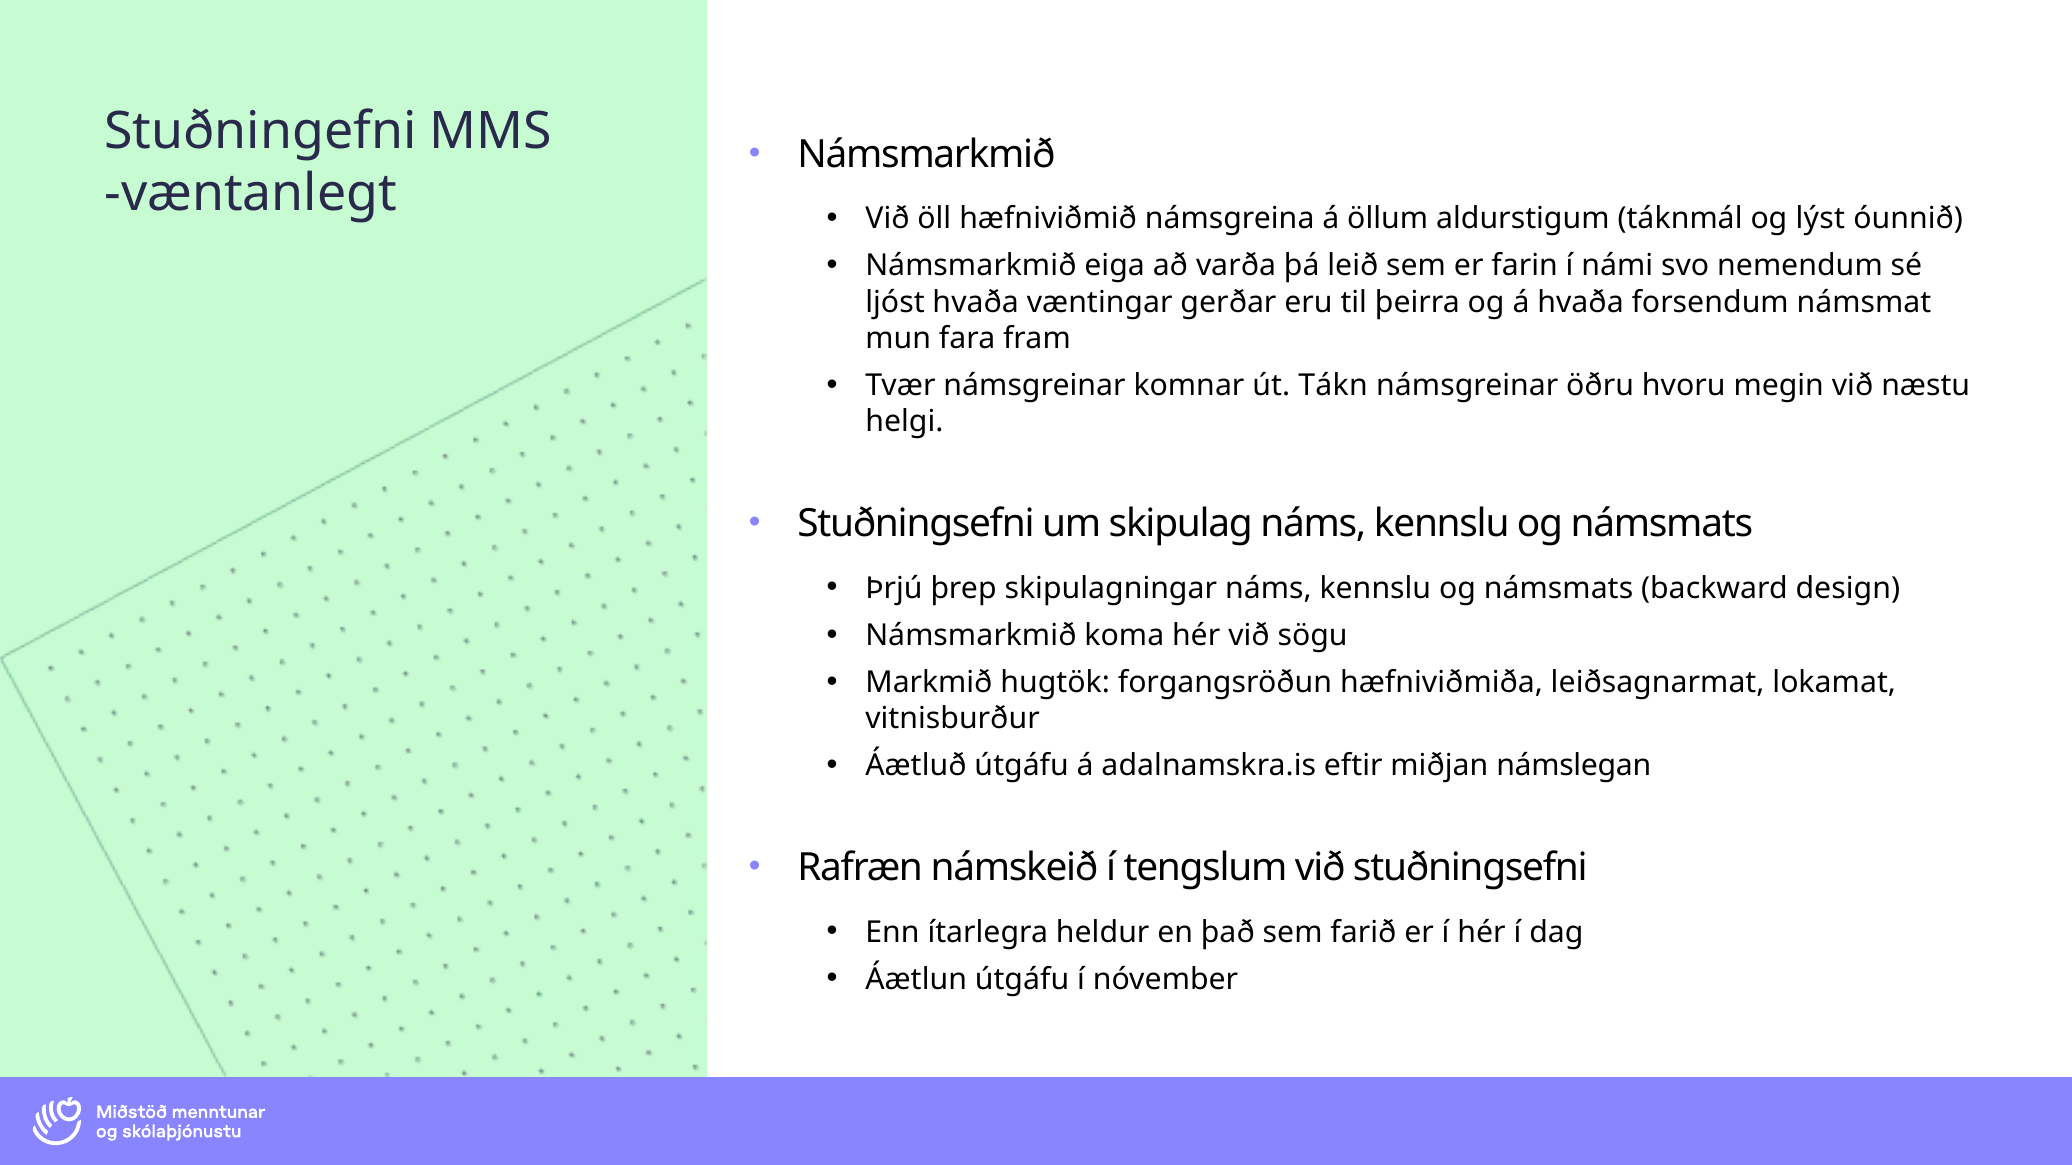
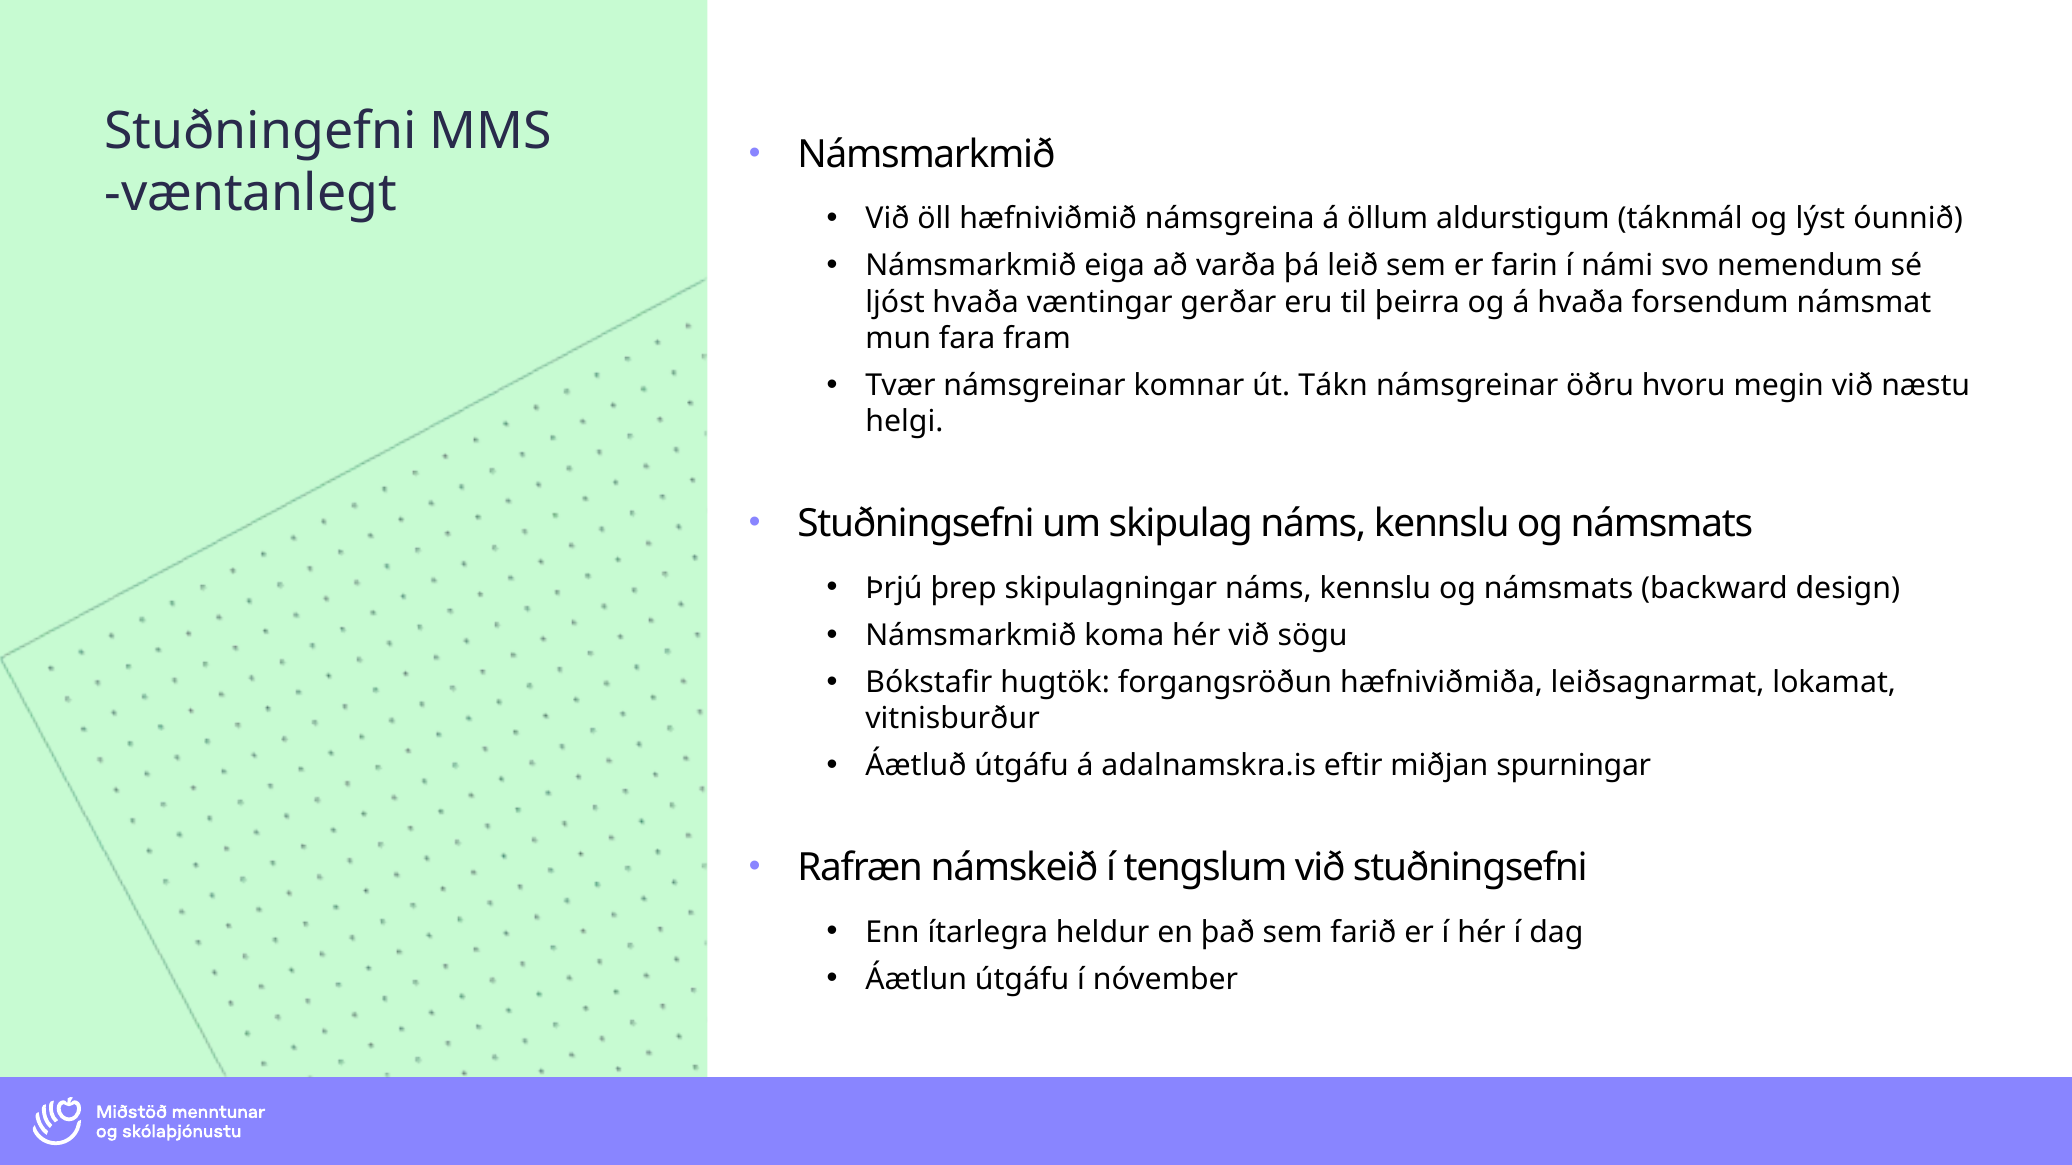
Markmið: Markmið -> Bókstafir (929, 683)
námslegan: námslegan -> spurningar (1574, 766)
